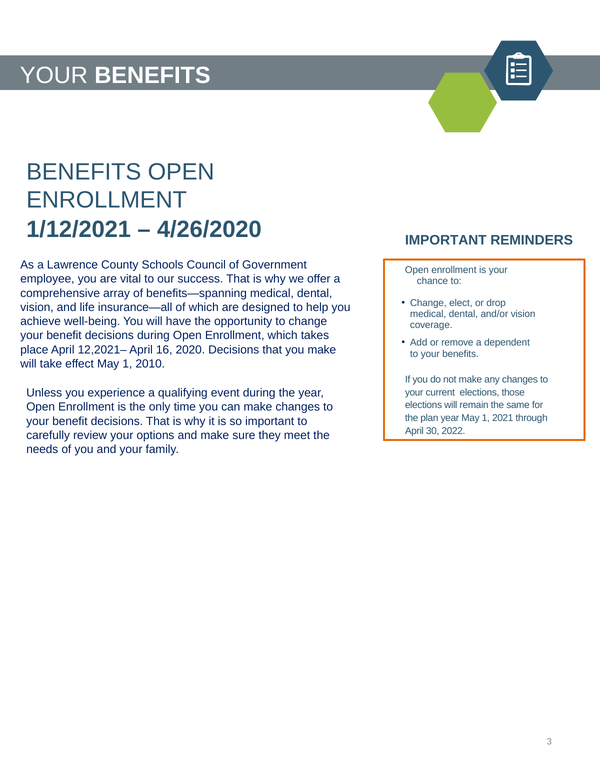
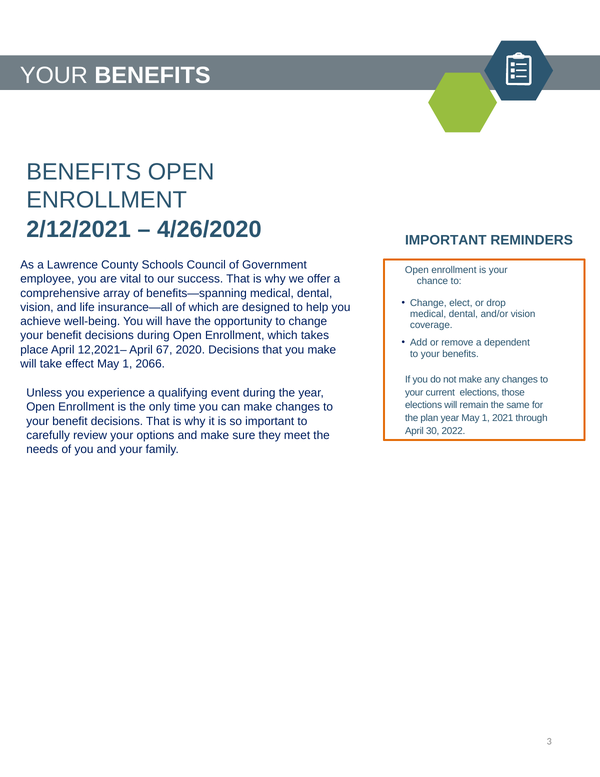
1/12/2021: 1/12/2021 -> 2/12/2021 (79, 229)
16: 16 -> 67 (164, 349)
2010: 2010 -> 2066 (150, 364)
